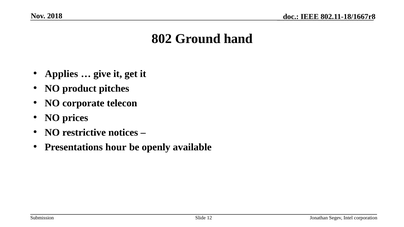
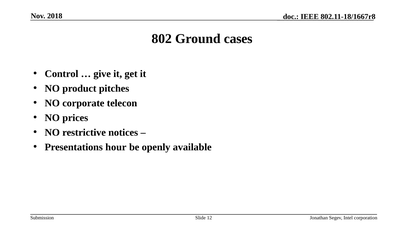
hand: hand -> cases (238, 39)
Applies: Applies -> Control (62, 74)
